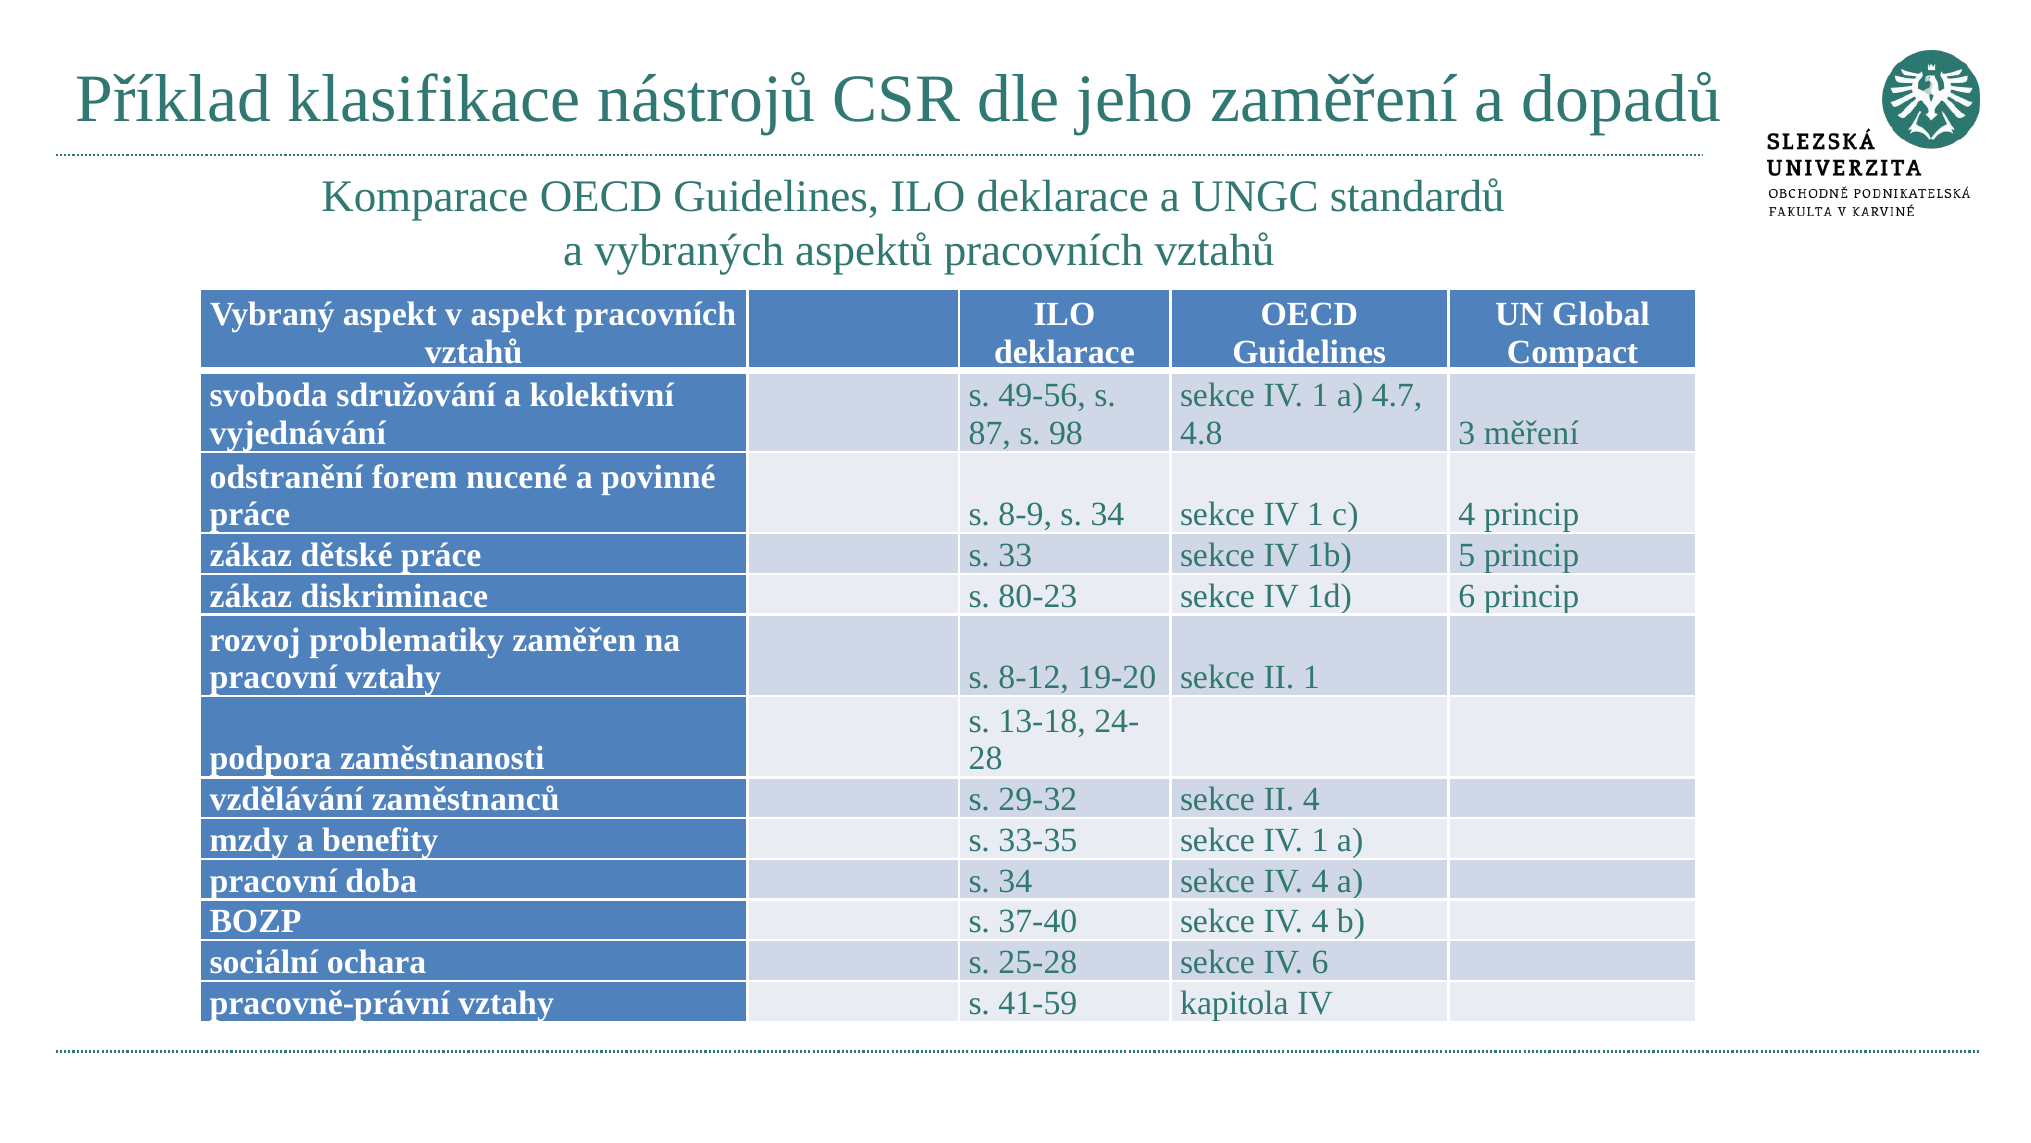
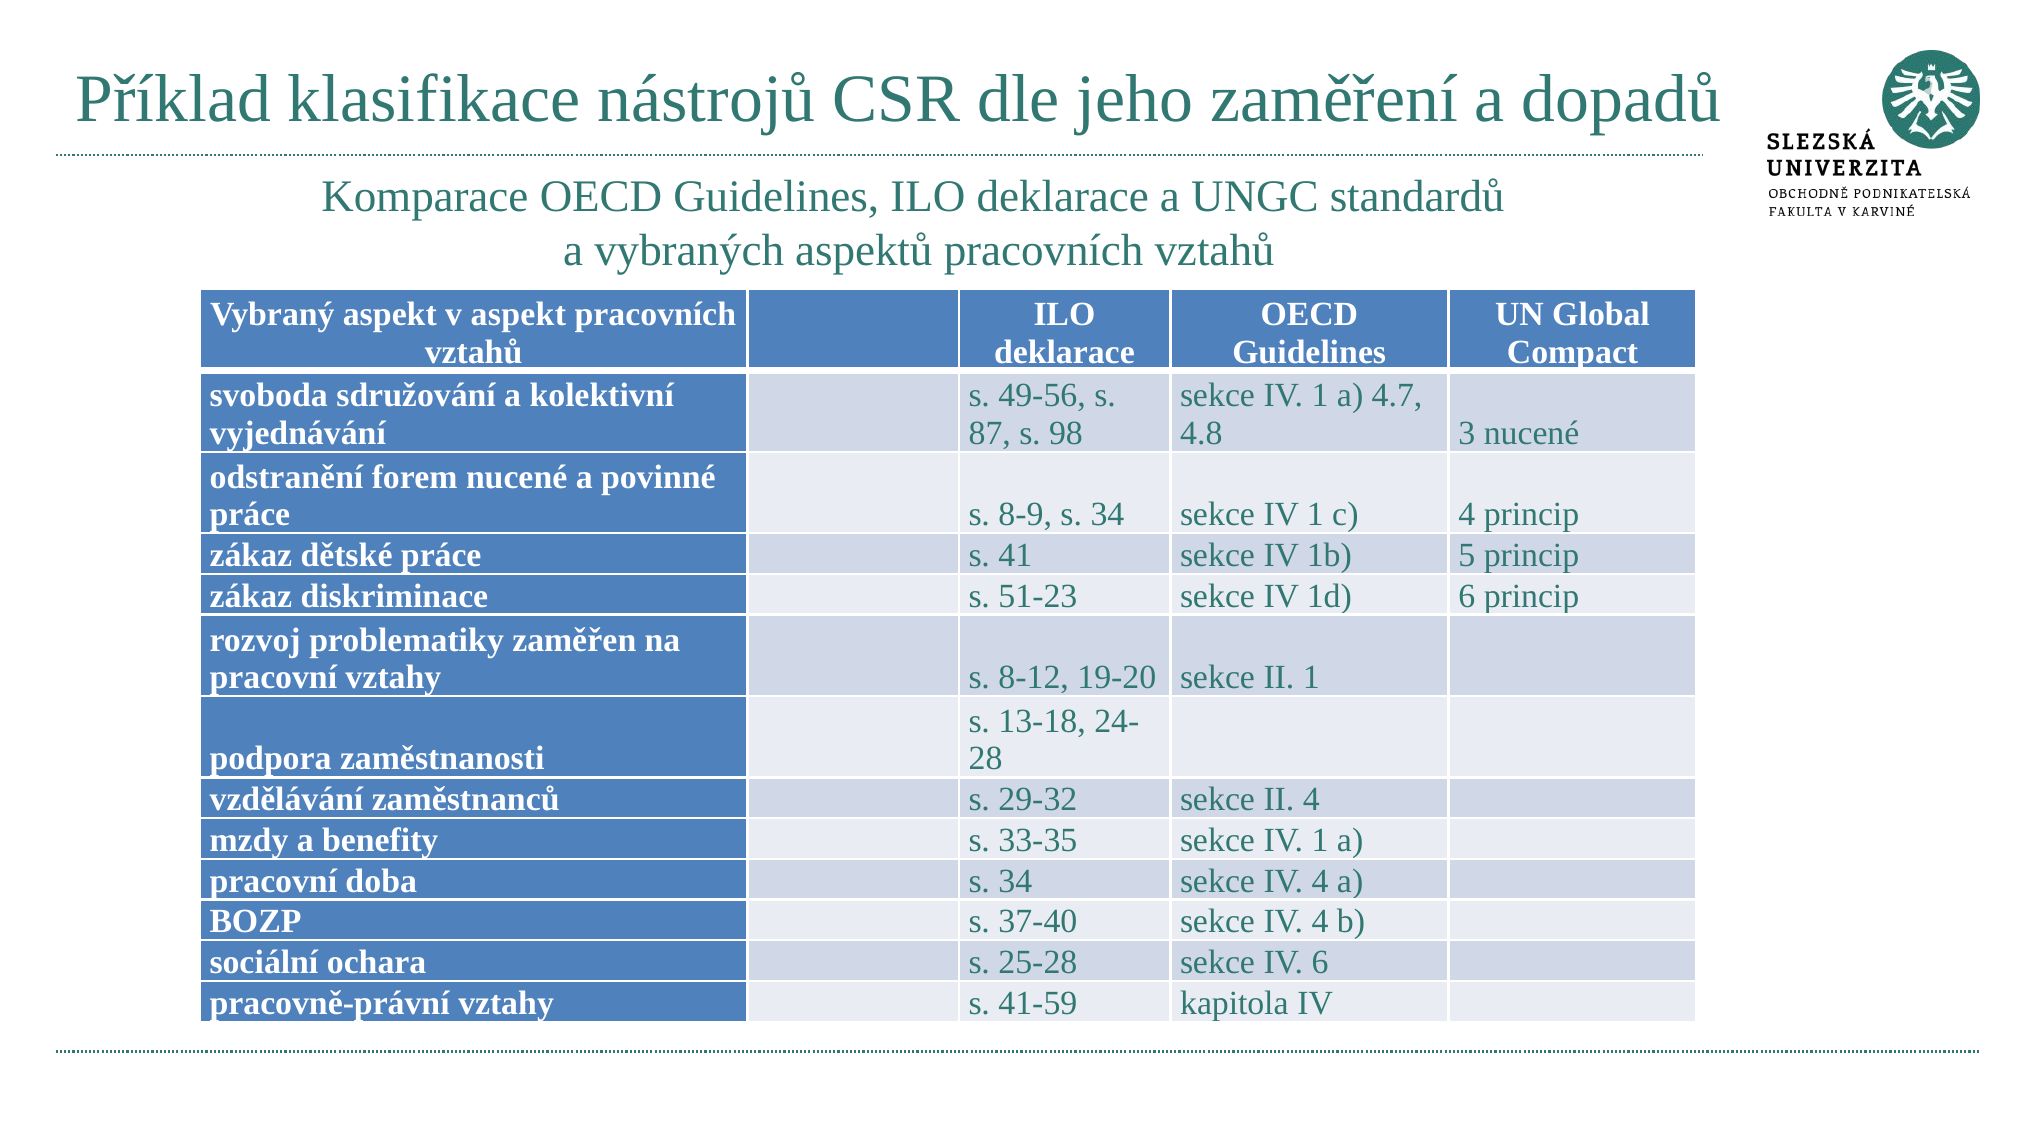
3 měření: měření -> nucené (1532, 433)
33: 33 -> 41 (1015, 555)
80-23: 80-23 -> 51-23 (1038, 596)
